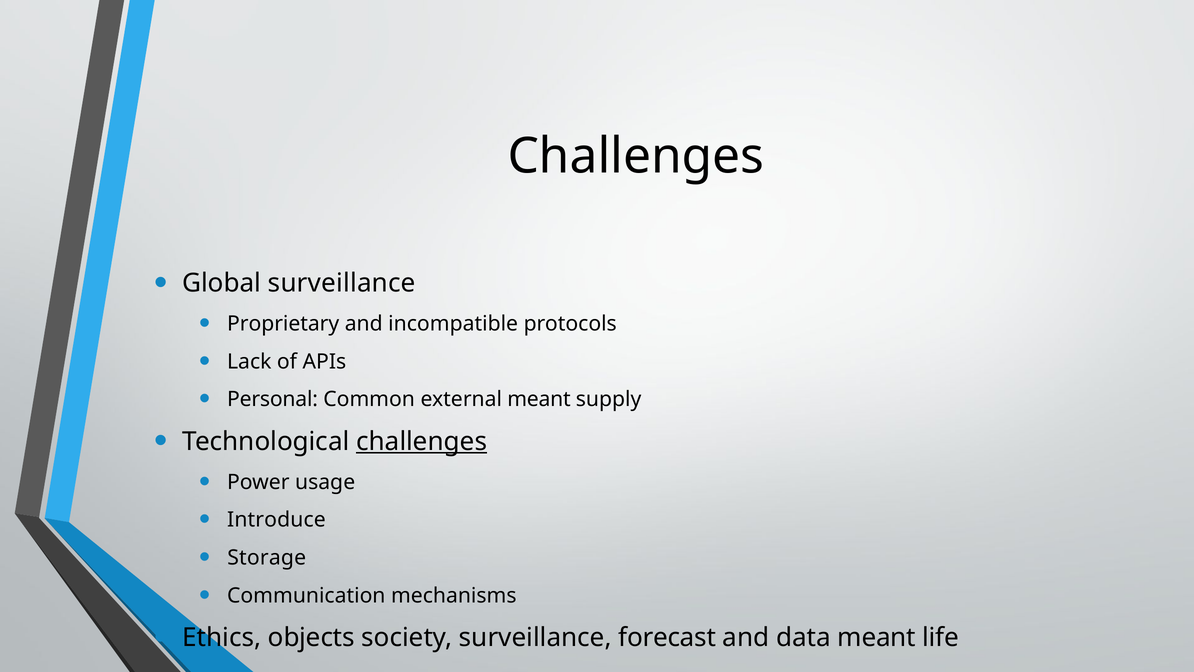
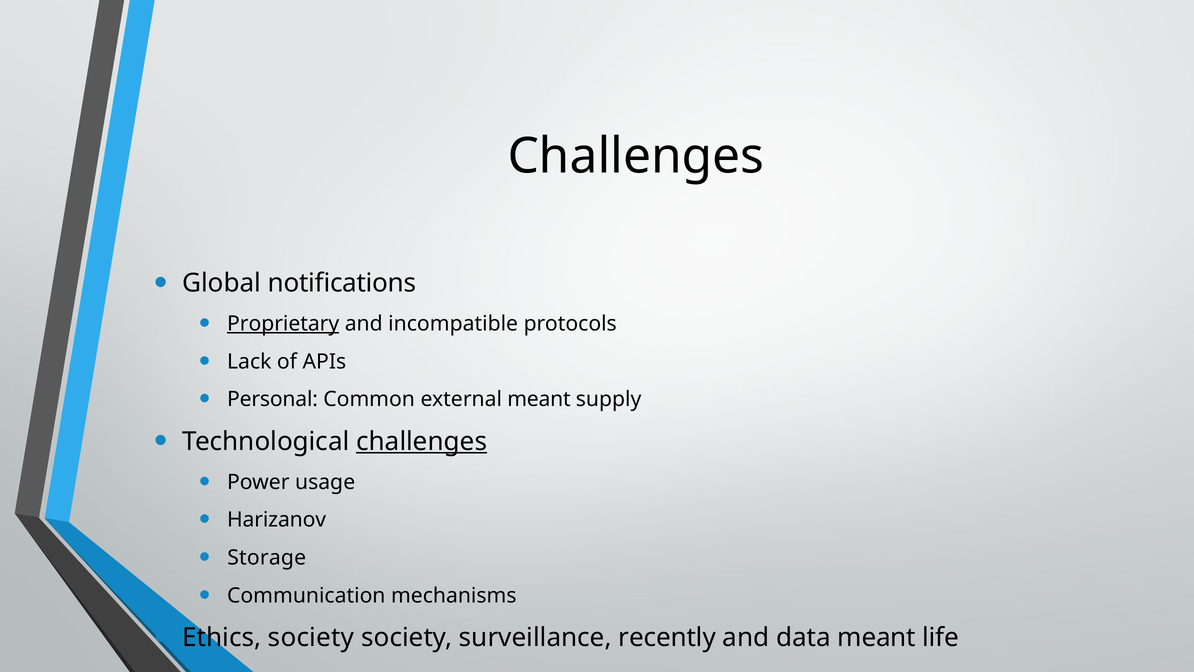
Global surveillance: surveillance -> notifications (342, 283)
Proprietary underline: none -> present (283, 324)
Introduce: Introduce -> Harizanov (277, 520)
Ethics objects: objects -> society (311, 637)
forecast: forecast -> recently (667, 637)
